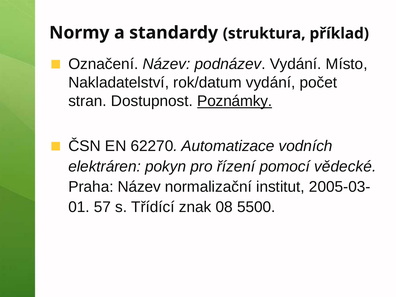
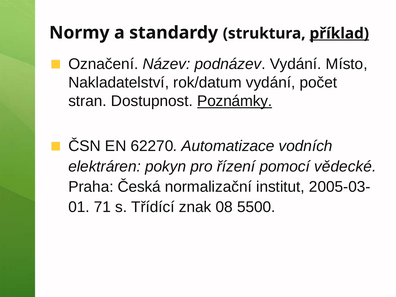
příklad underline: none -> present (339, 33)
Praha Název: Název -> Česká (139, 187)
57: 57 -> 71 (102, 207)
